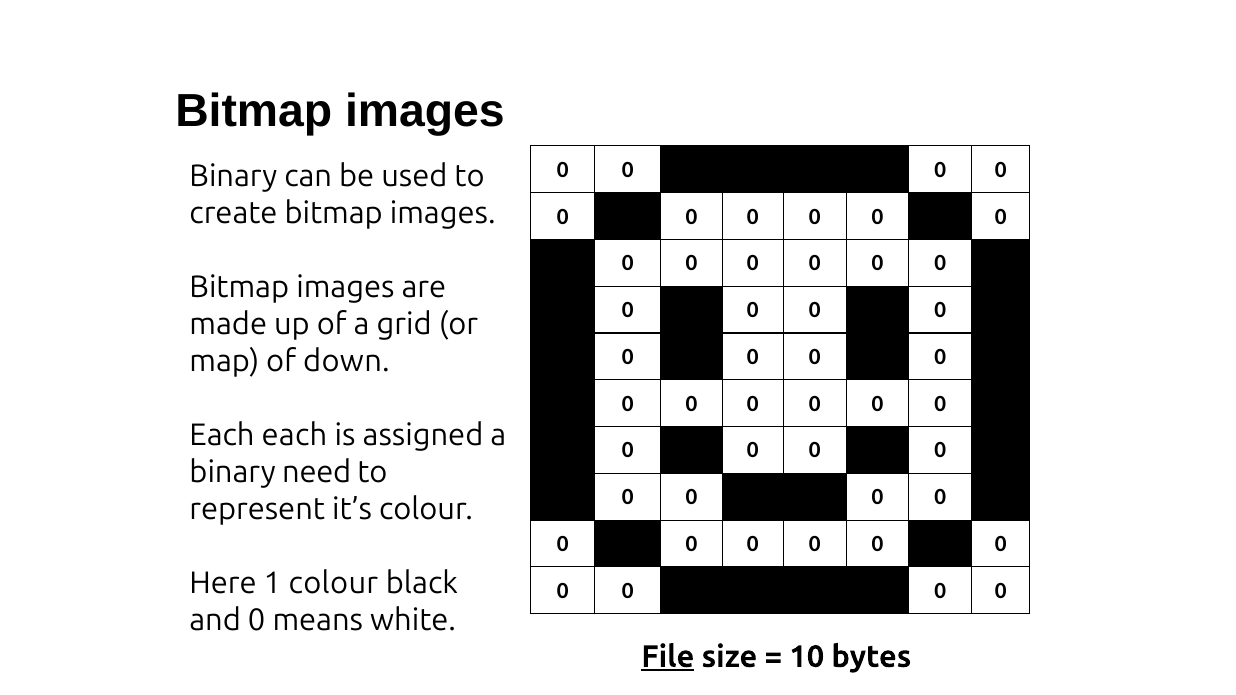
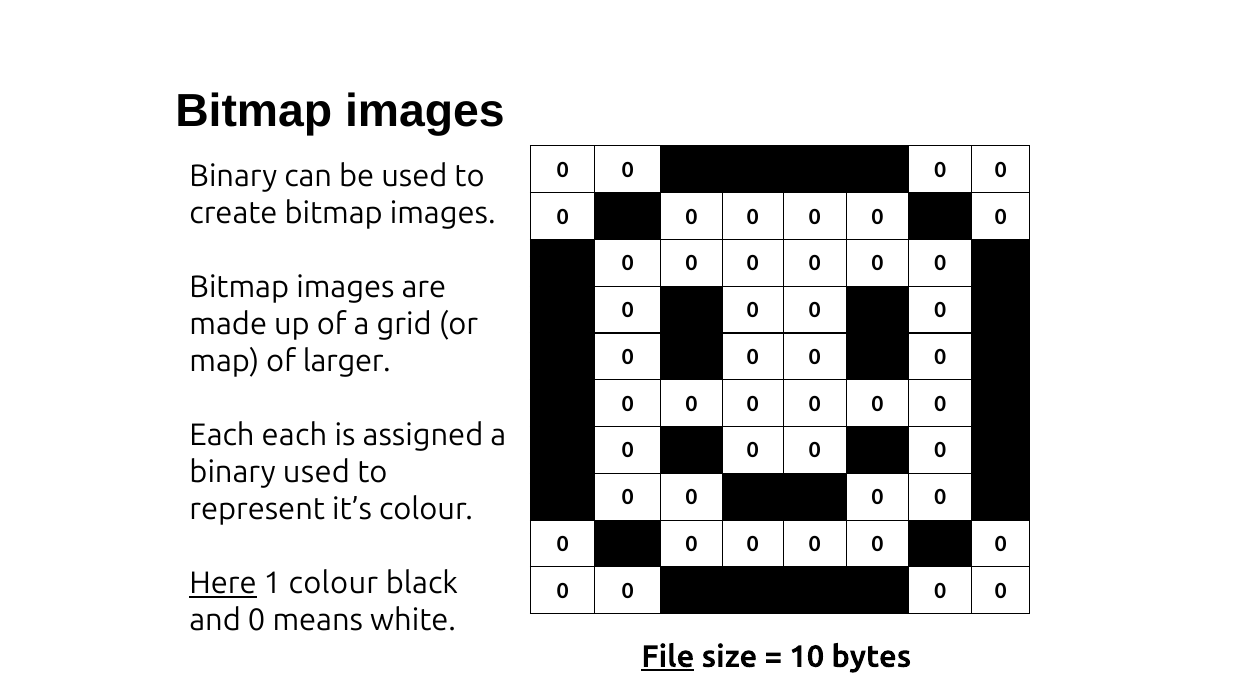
down: down -> larger (347, 361)
binary need: need -> used (316, 473)
Here underline: none -> present (223, 584)
